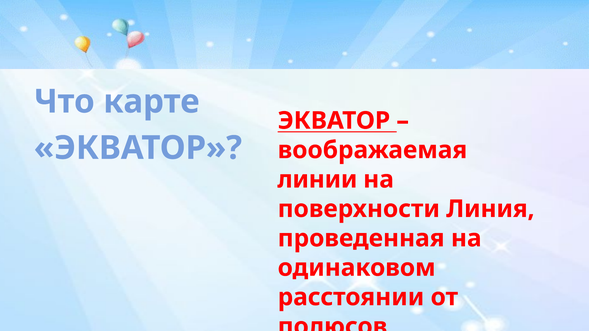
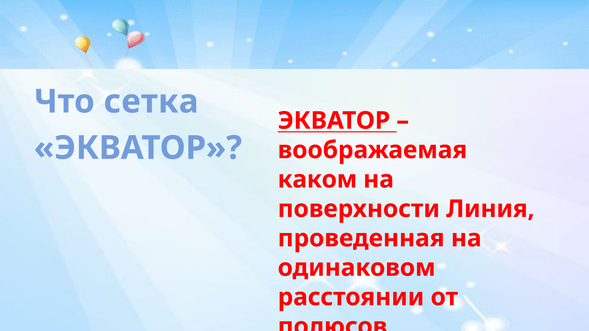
карте: карте -> сетка (151, 102)
линии: линии -> каком (317, 180)
